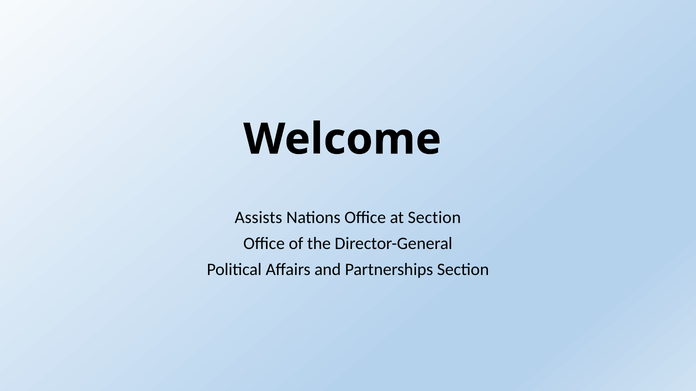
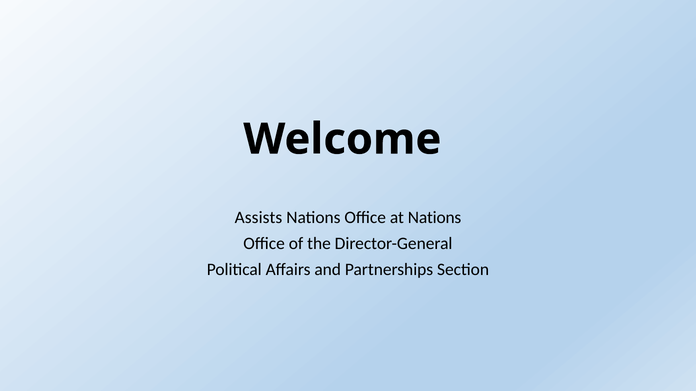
at Section: Section -> Nations (435, 218)
